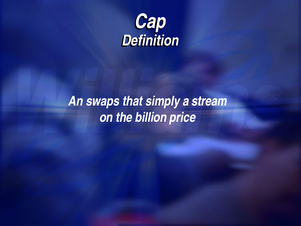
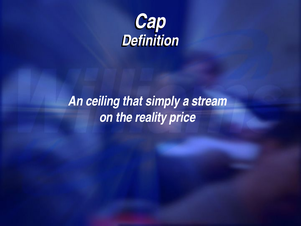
swaps: swaps -> ceiling (103, 101)
billion: billion -> reality (151, 117)
